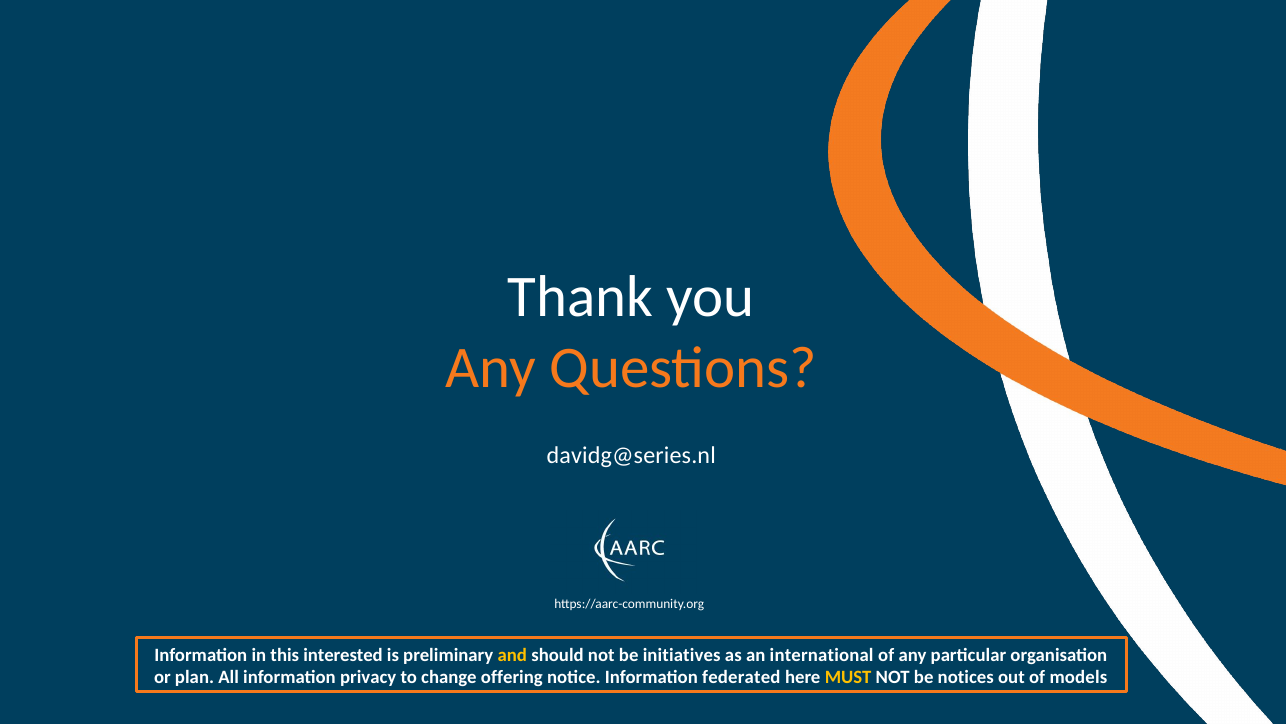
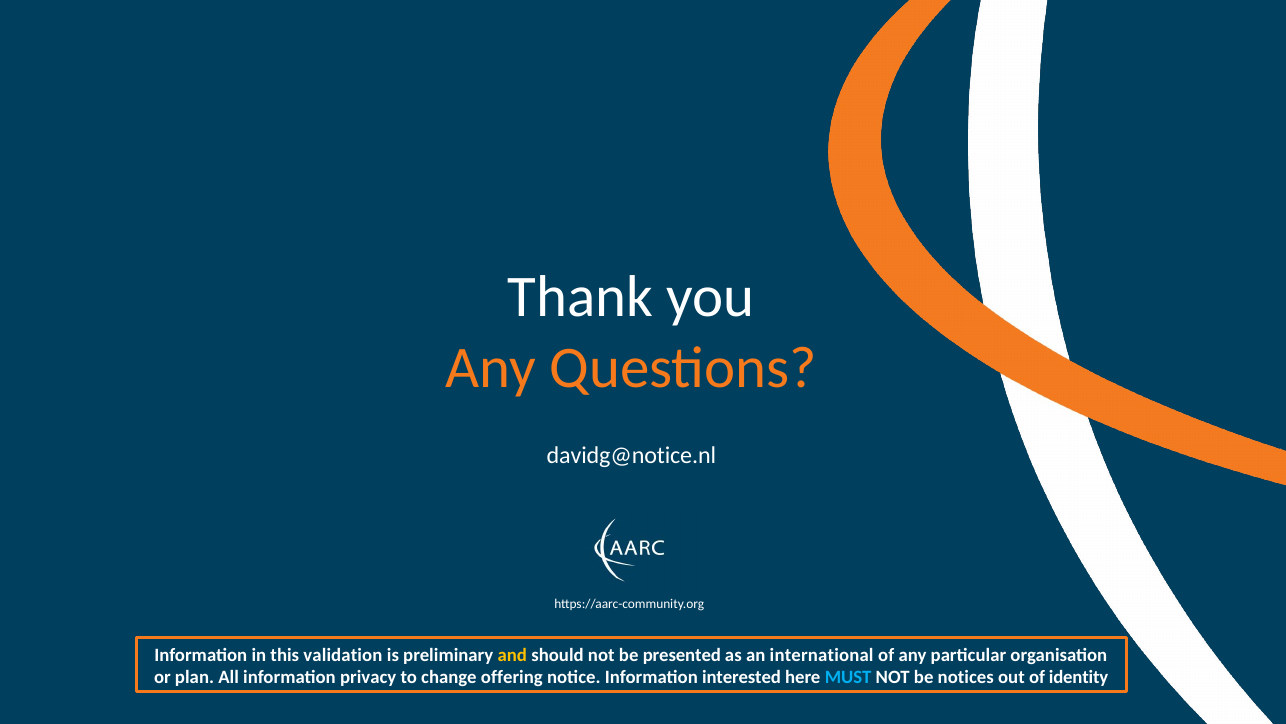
davidg@series.nl: davidg@series.nl -> davidg@notice.nl (631, 455)
interested: interested -> validation (343, 654)
initiatives: initiatives -> presented (682, 654)
federated: federated -> interested (741, 677)
MUST colour: yellow -> light blue (848, 677)
models: models -> identity (1079, 677)
